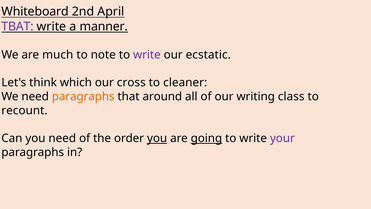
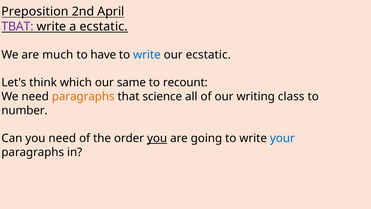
Whiteboard: Whiteboard -> Preposition (35, 12)
a manner: manner -> ecstatic (104, 26)
note: note -> have (103, 55)
write colour: purple -> blue (147, 55)
cross: cross -> same (131, 82)
cleaner: cleaner -> recount (185, 82)
around: around -> science (162, 96)
recount: recount -> number (25, 110)
going underline: present -> none (206, 138)
your colour: purple -> blue (282, 138)
